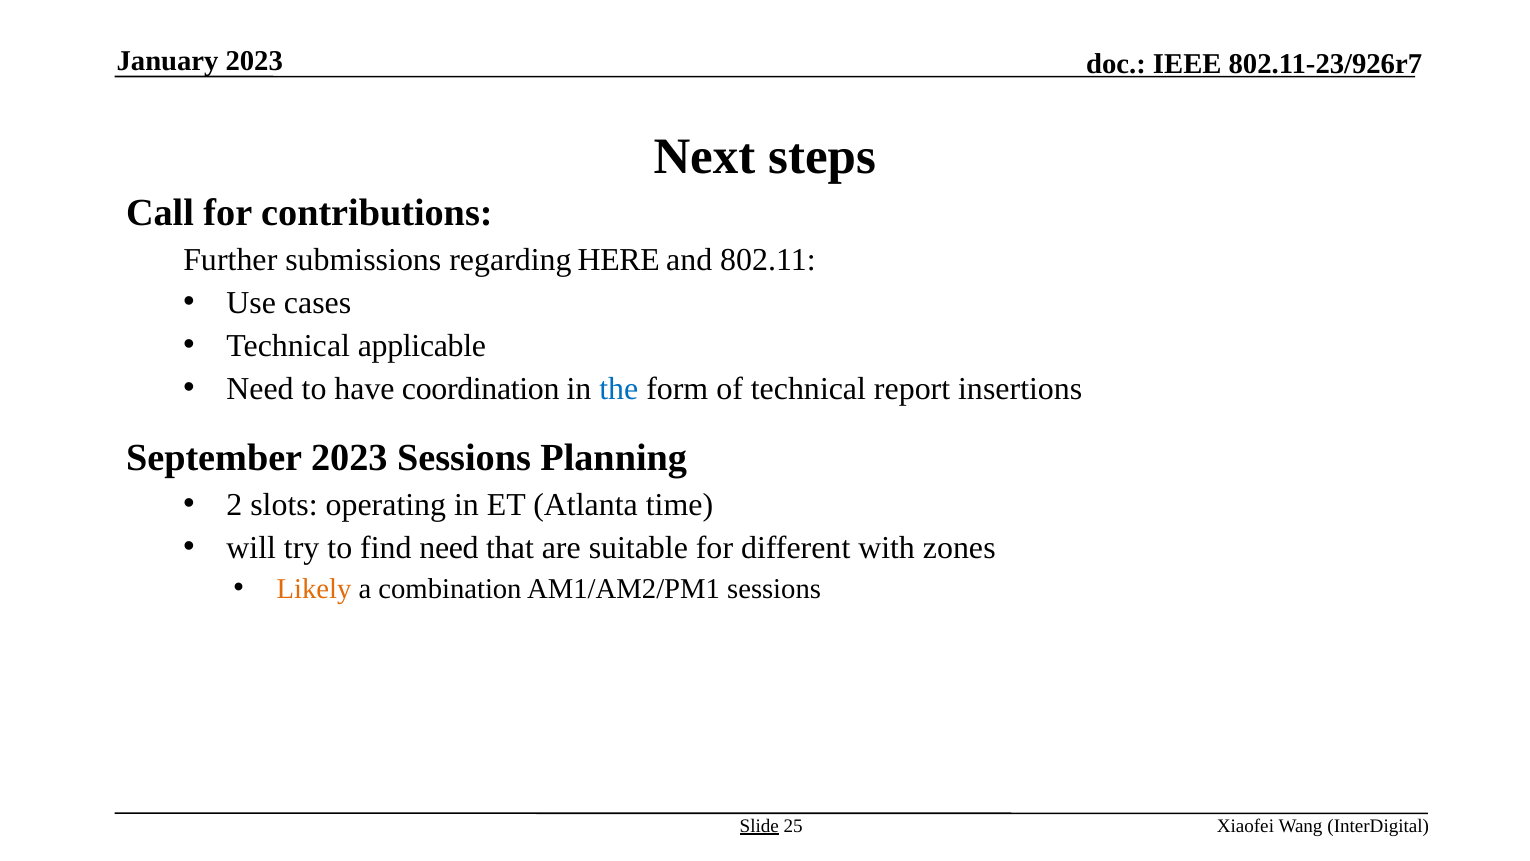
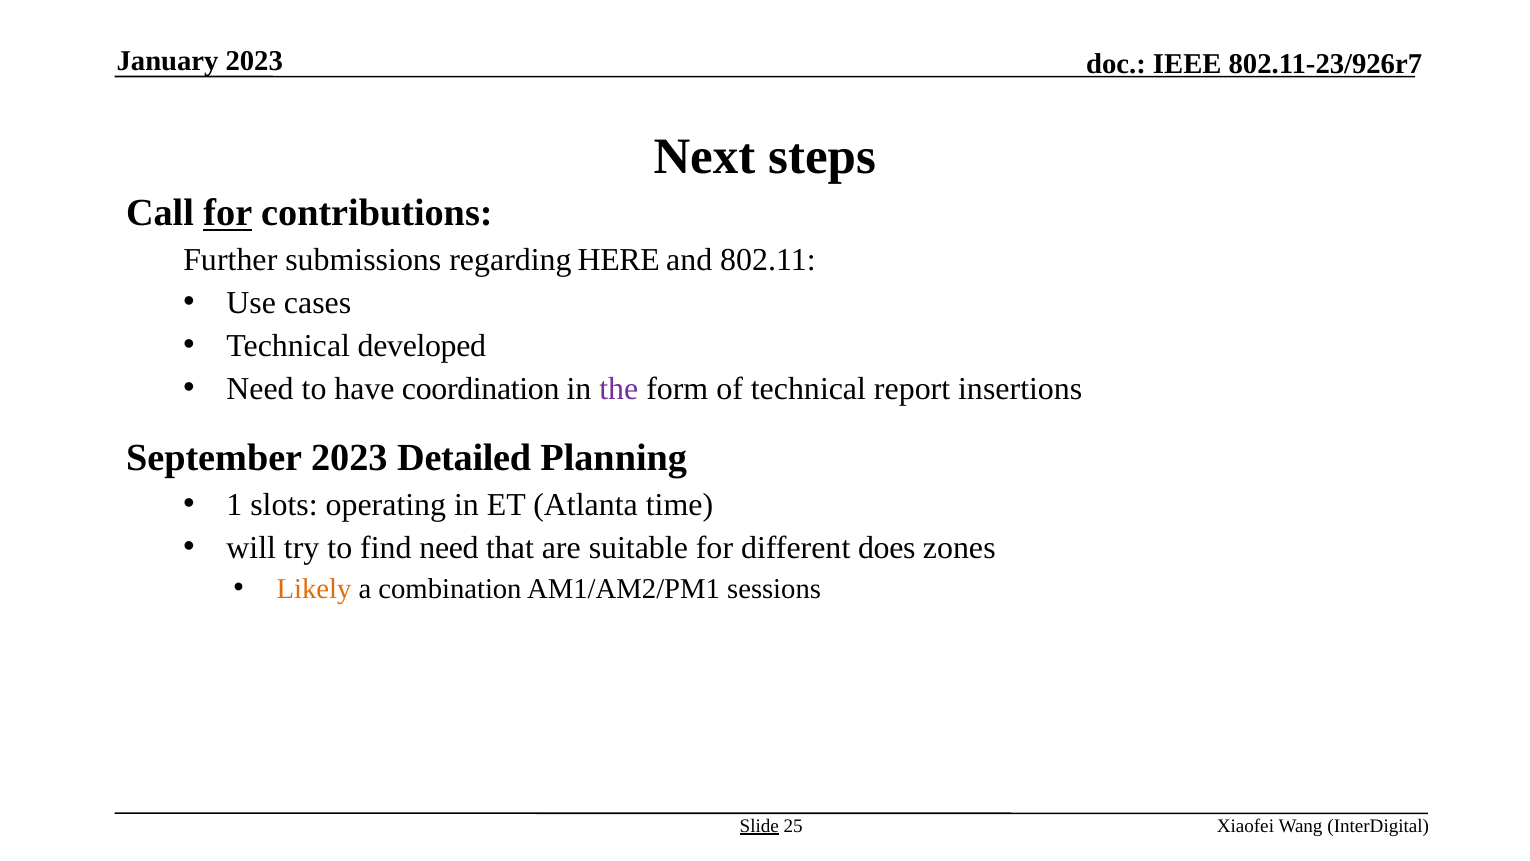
for underline: none -> present (228, 213)
applicable: applicable -> developed (422, 346)
the colour: blue -> purple (619, 389)
2023 Sessions: Sessions -> Detailed (464, 458)
2: 2 -> 1 (234, 504)
with: with -> does (887, 548)
